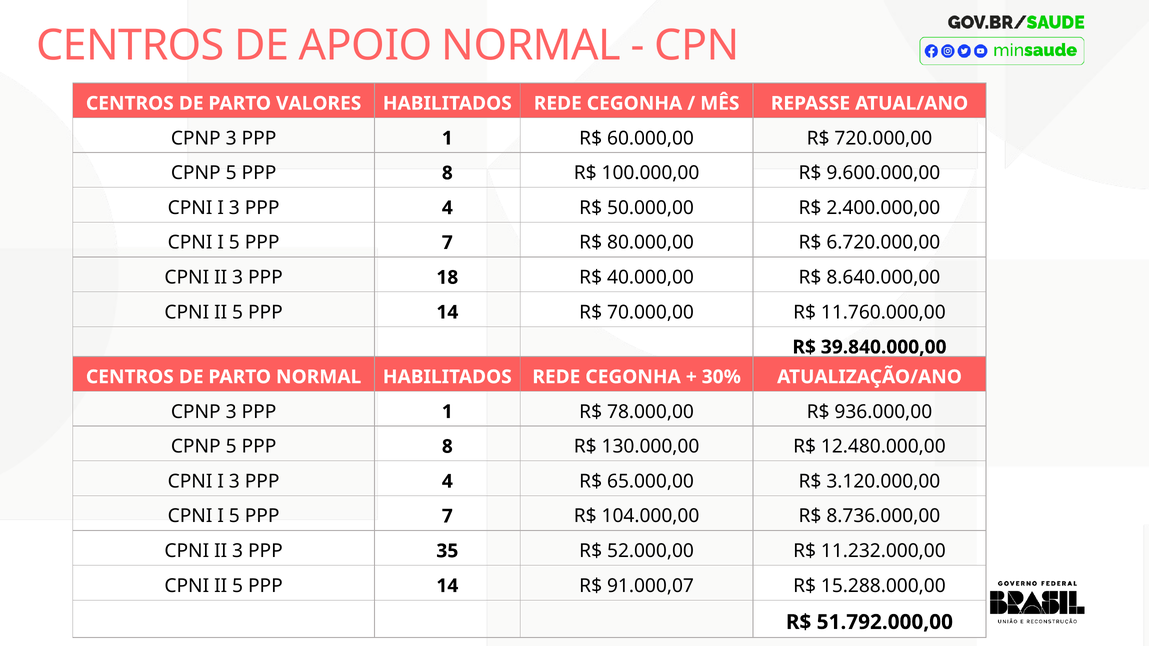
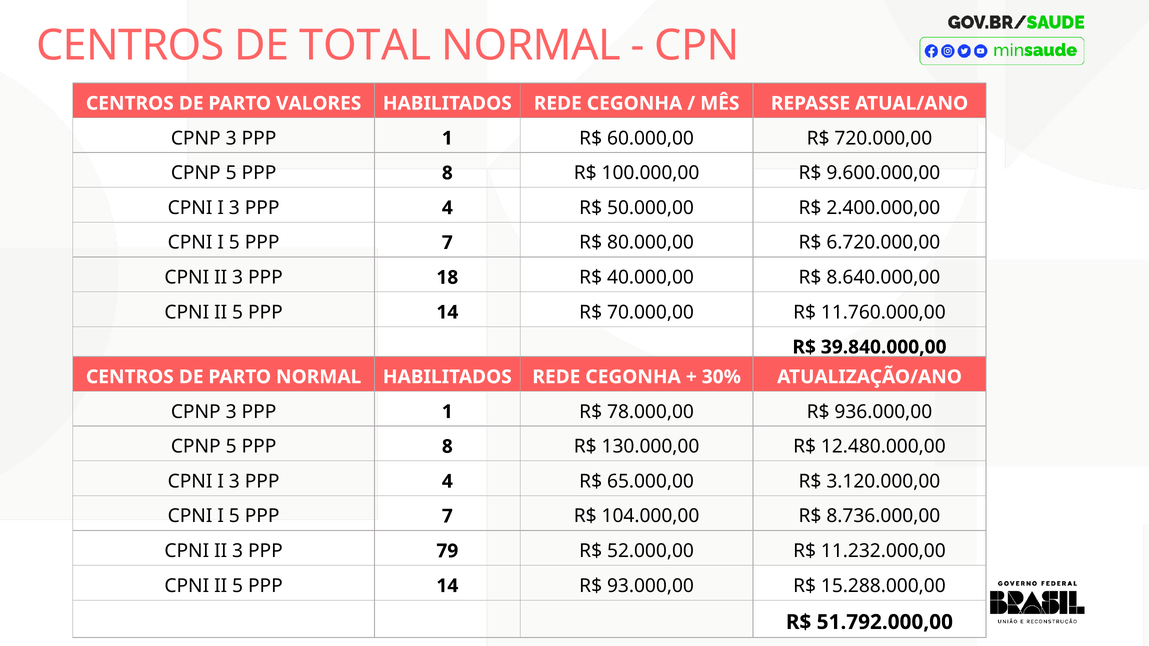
APOIO: APOIO -> TOTAL (365, 46)
35: 35 -> 79 (447, 551)
91.000,07: 91.000,07 -> 93.000,00 (650, 586)
